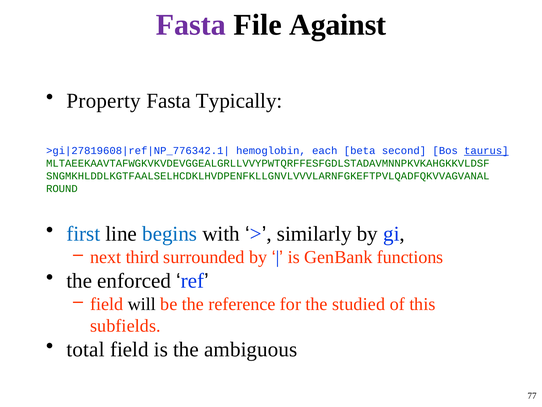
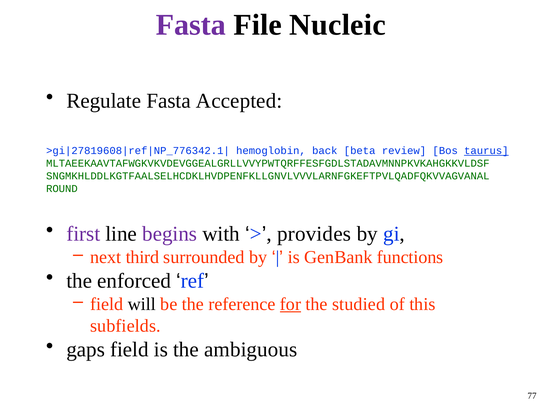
Against: Against -> Nucleic (337, 25)
Property: Property -> Regulate (104, 101)
Typically: Typically -> Accepted (239, 101)
each: each -> back (325, 150)
second: second -> review (404, 150)
first colour: blue -> purple (83, 233)
begins colour: blue -> purple (170, 233)
similarly: similarly -> provides (314, 233)
for underline: none -> present (291, 304)
total: total -> gaps (86, 349)
